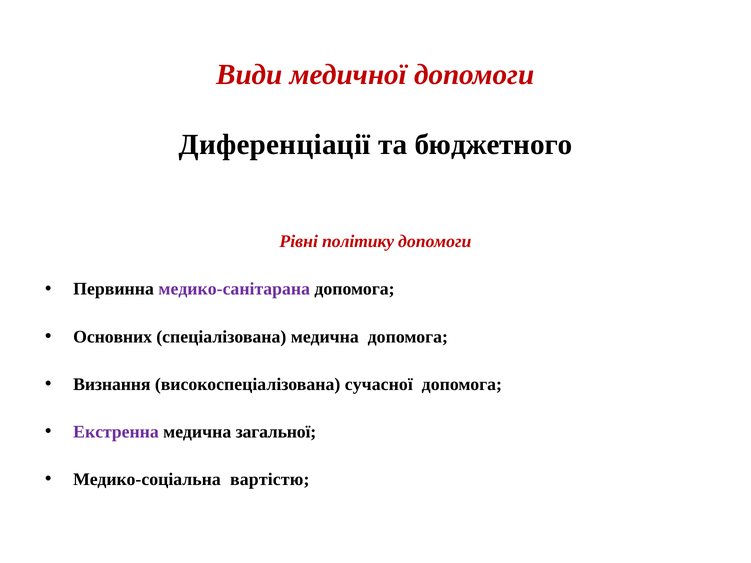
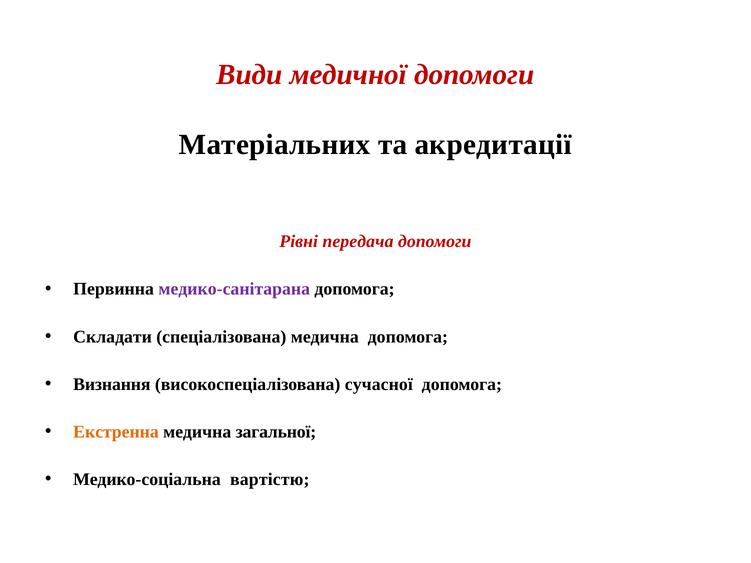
Диференціації: Диференціації -> Матеріальних (275, 145)
бюджетного: бюджетного -> акредитації (493, 145)
політику: політику -> передача (358, 242)
Основних: Основних -> Складати (113, 337)
Екстренна colour: purple -> orange (116, 432)
